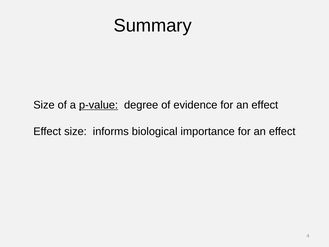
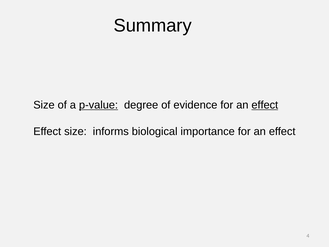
effect underline: none -> present (265, 105)
